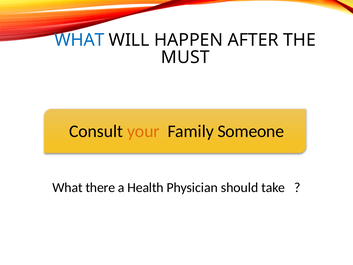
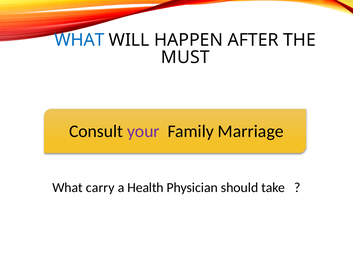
your colour: orange -> purple (143, 131)
Someone: Someone -> Marriage (251, 131)
there: there -> carry (100, 187)
